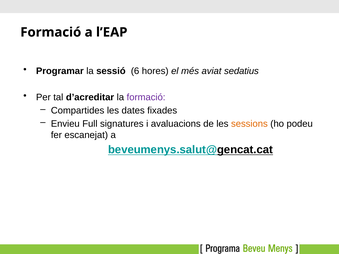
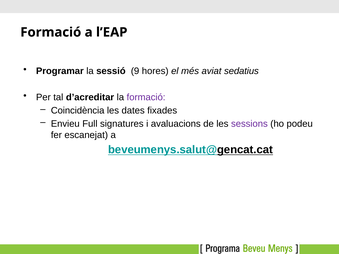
6: 6 -> 9 (135, 71)
Compartides: Compartides -> Coincidència (78, 111)
sessions colour: orange -> purple (249, 124)
